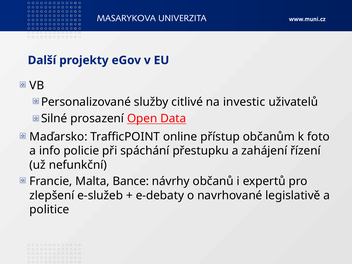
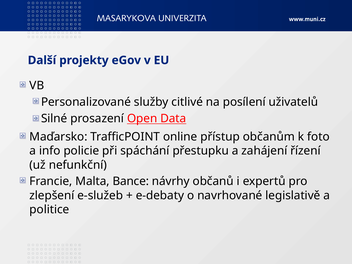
investic: investic -> posílení (244, 102)
